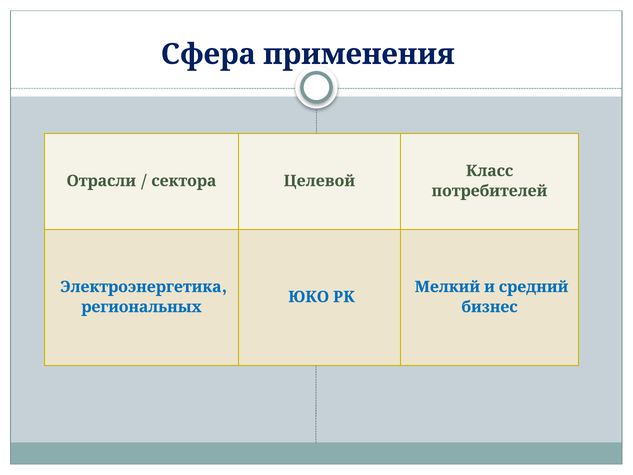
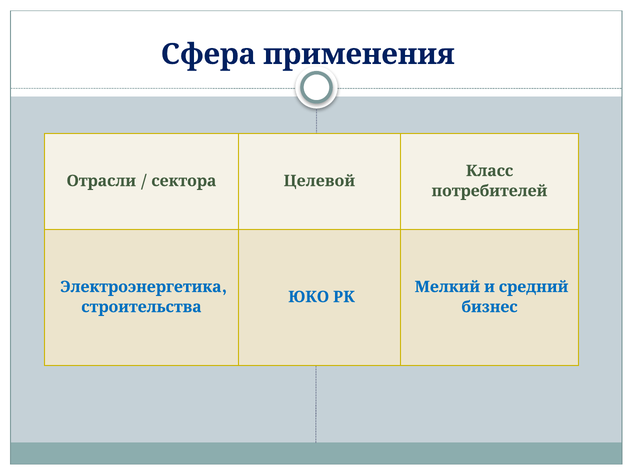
региональных: региональных -> строительства (141, 307)
